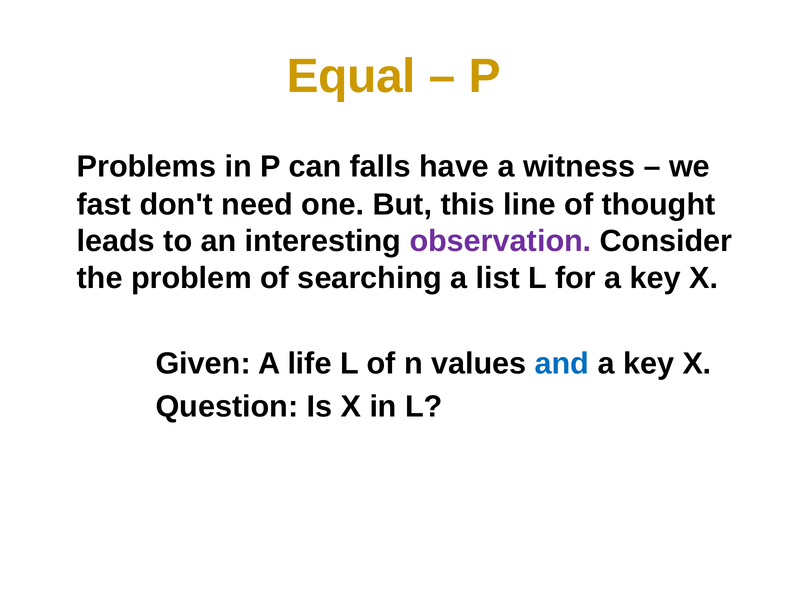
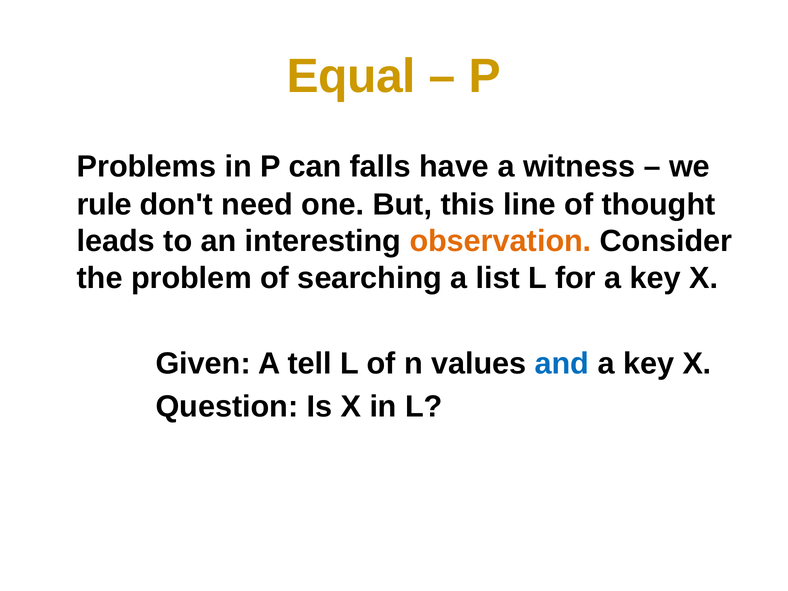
fast: fast -> rule (104, 204)
observation colour: purple -> orange (500, 241)
life: life -> tell (310, 364)
